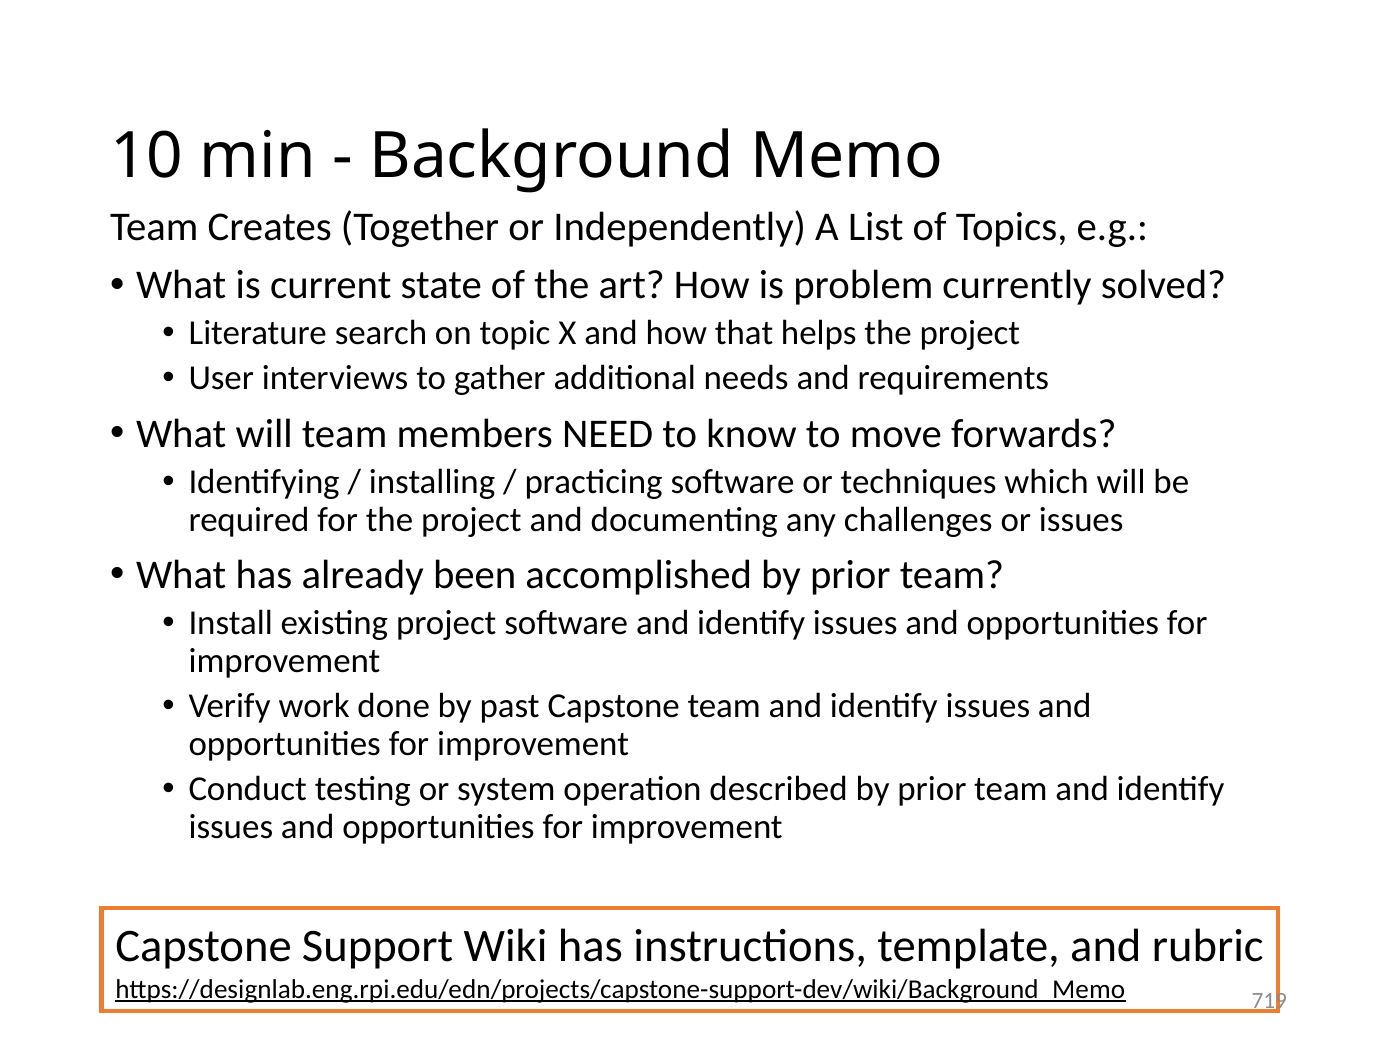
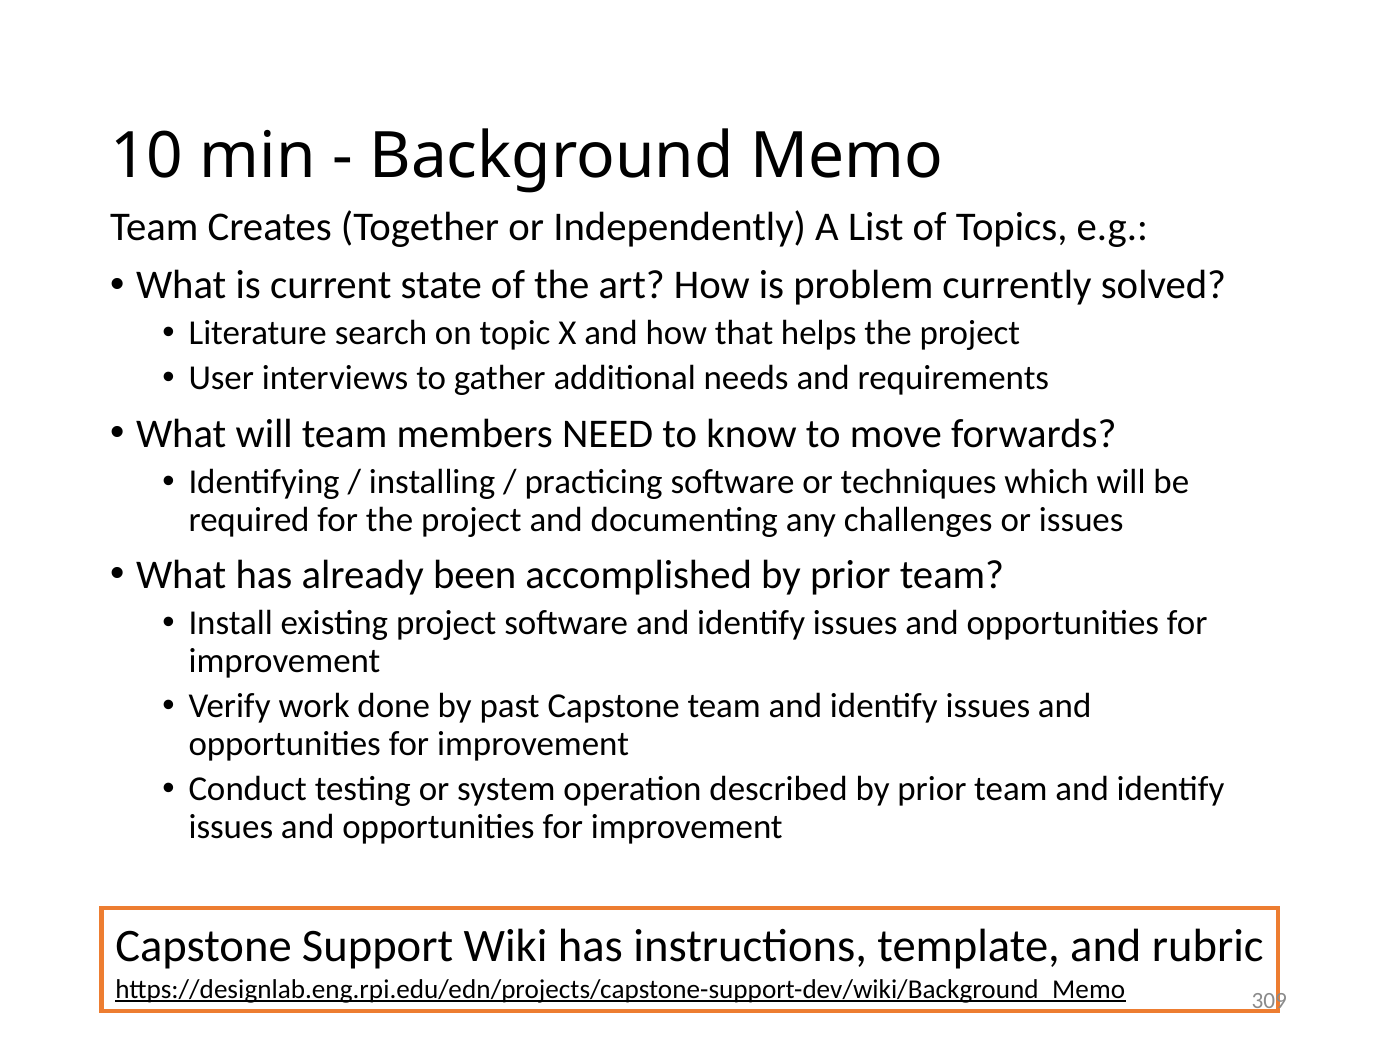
719: 719 -> 309 (1269, 1000)
